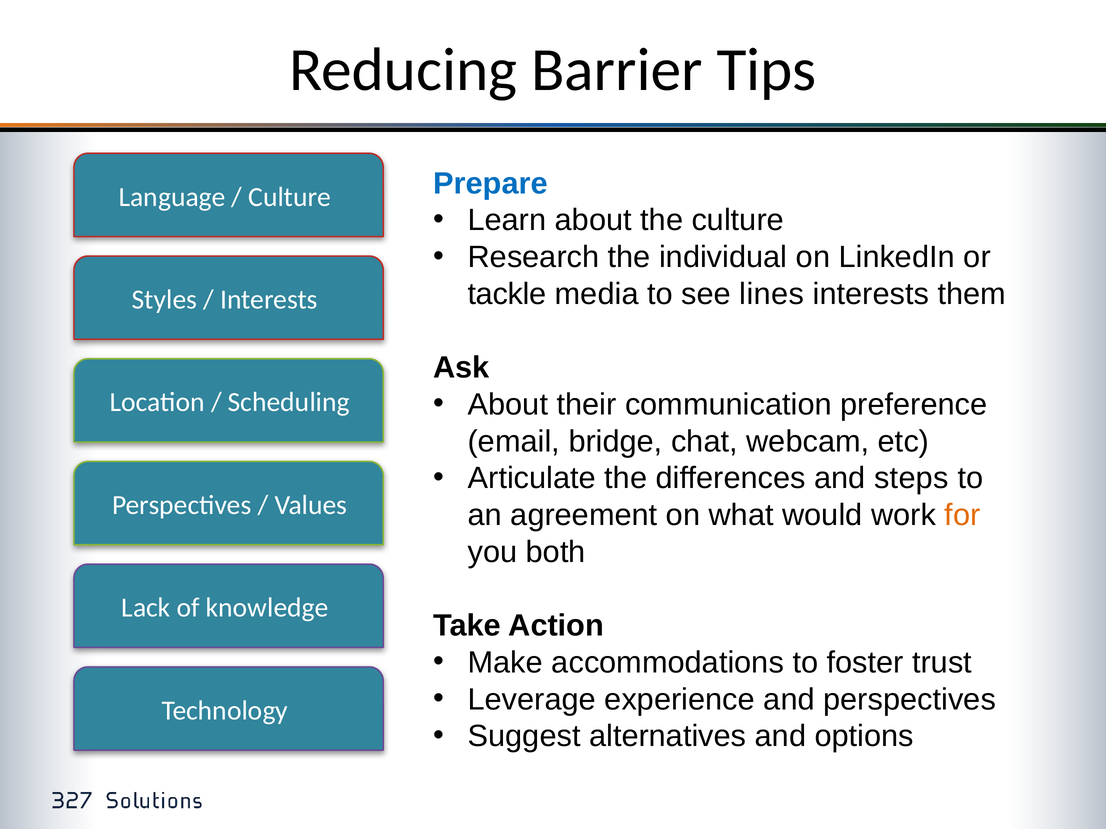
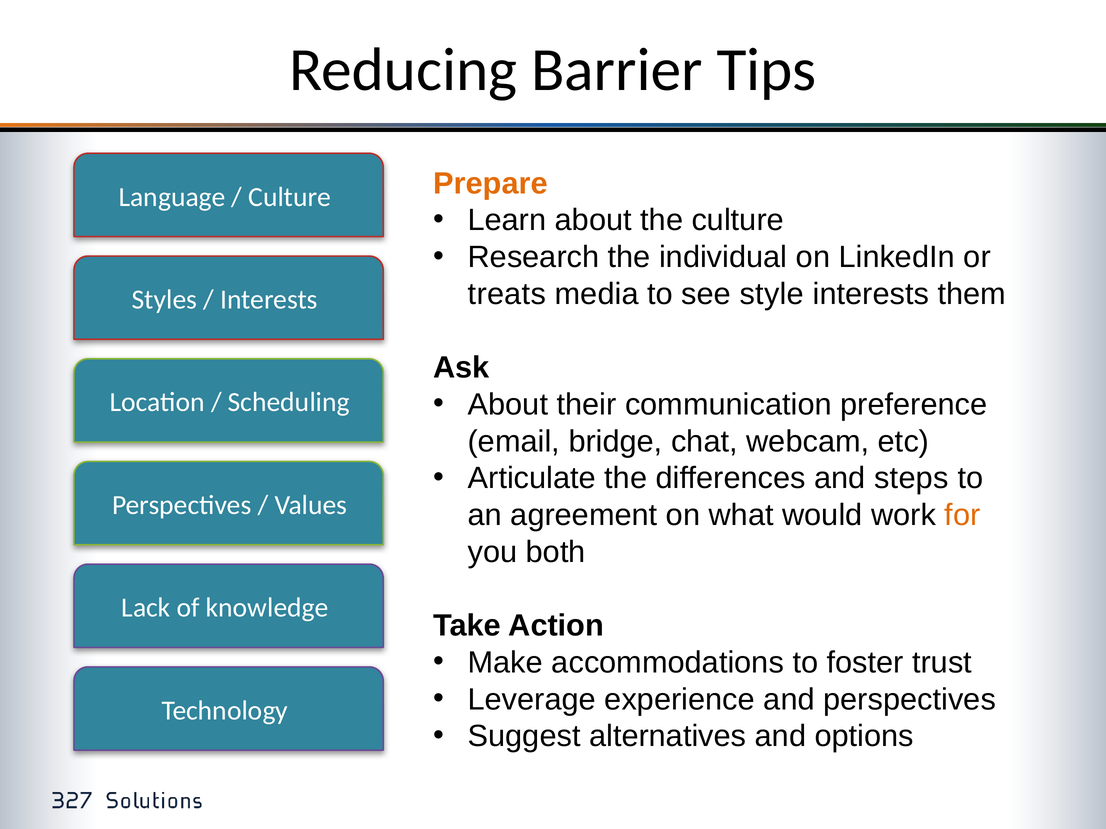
Prepare colour: blue -> orange (490, 184)
tackle: tackle -> treats (507, 294)
lines: lines -> style (772, 294)
